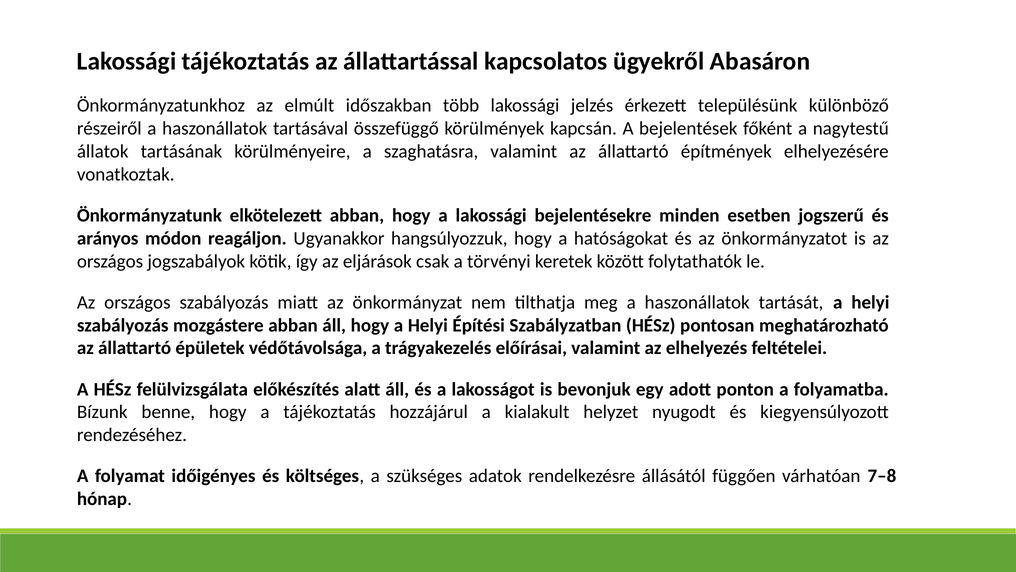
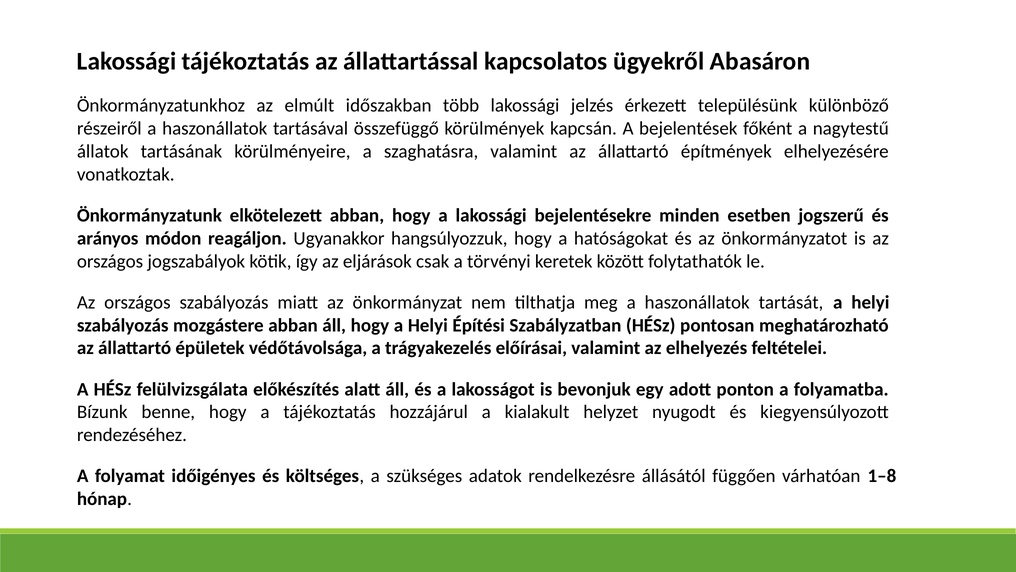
7–8: 7–8 -> 1–8 (882, 476)
